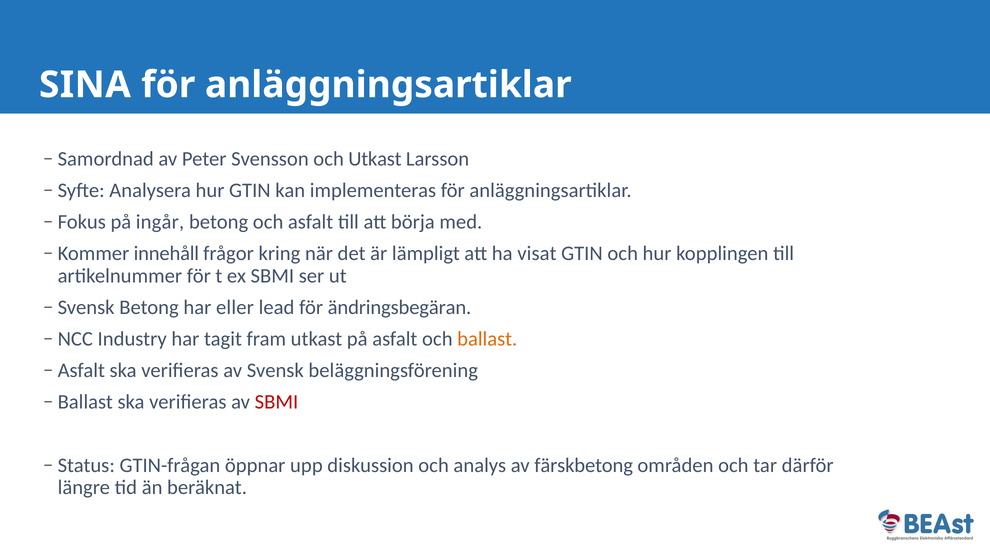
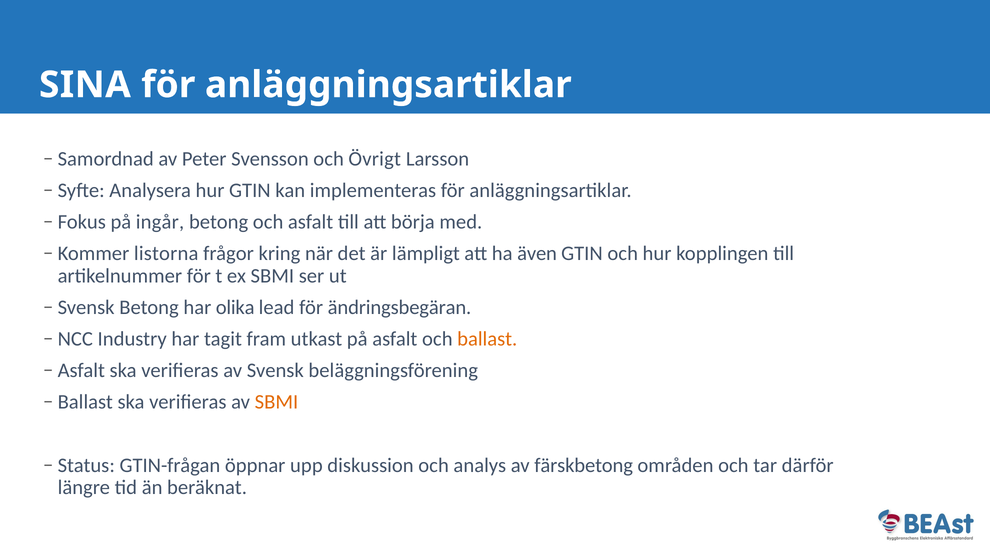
och Utkast: Utkast -> Övrigt (375, 159)
innehåll: innehåll -> listorna (166, 253)
visat: visat -> även (537, 253)
eller: eller -> olika (235, 307)
SBMI colour: red -> orange (276, 402)
